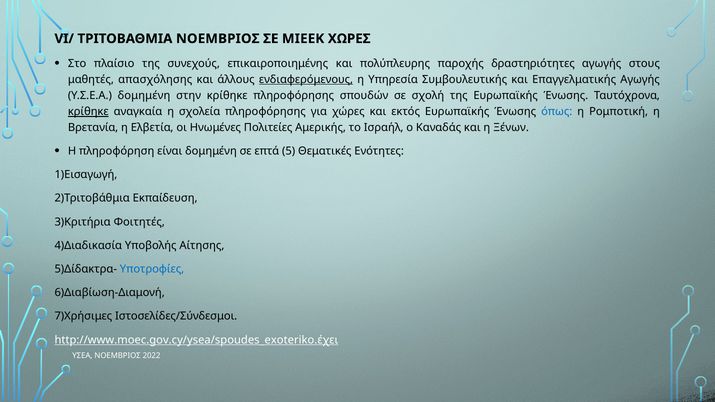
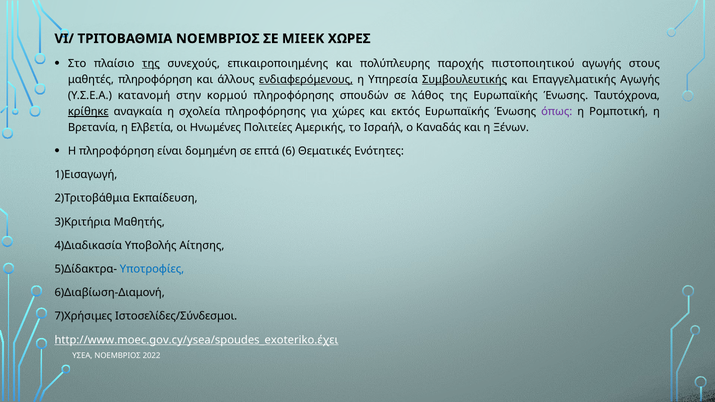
της underline: none -> present (151, 63)
δραστηριότητες: δραστηριότητες -> πιστοποιητικού (533, 63)
μαθητές απασχόλησης: απασχόλησης -> πληροφόρηση (155, 80)
Συμβουλευτικής underline: none -> present (465, 80)
Υ.Σ.Ε.Α δομημένη: δομημένη -> κατανομή (144, 96)
στην κρίθηκε: κρίθηκε -> κορμού (227, 96)
σχολή: σχολή -> λάθος (428, 96)
όπως colour: blue -> purple (557, 112)
5: 5 -> 6 (289, 151)
Φοιτητές: Φοιτητές -> Μαθητής (139, 222)
